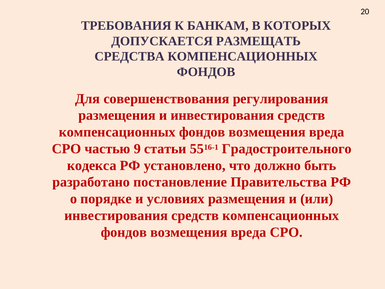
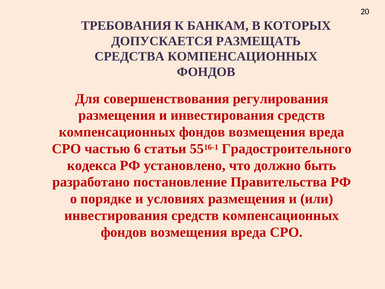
9: 9 -> 6 (137, 149)
